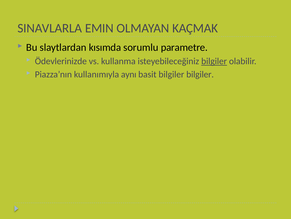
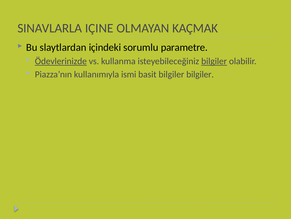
EMIN: EMIN -> IÇINE (99, 28)
kısımda: kısımda -> içindeki (105, 47)
Ödevlerinizde underline: none -> present (61, 61)
aynı: aynı -> ismi (129, 74)
